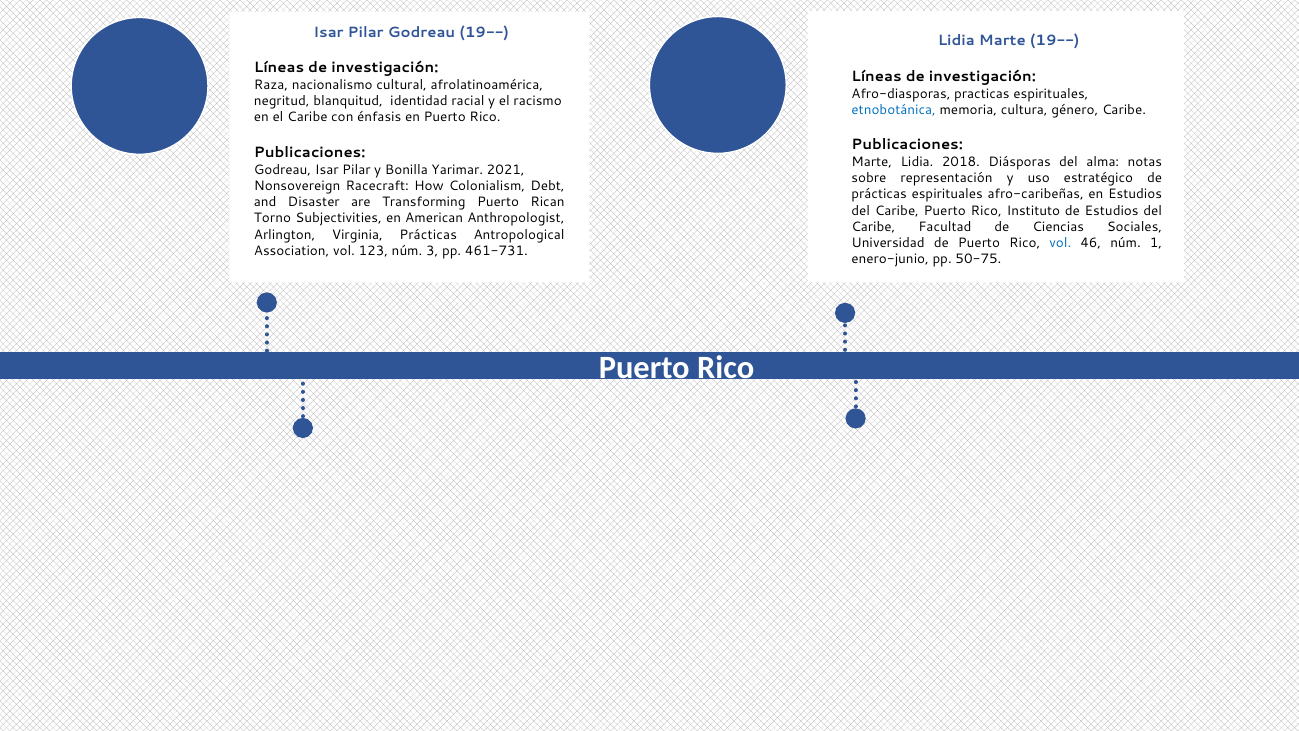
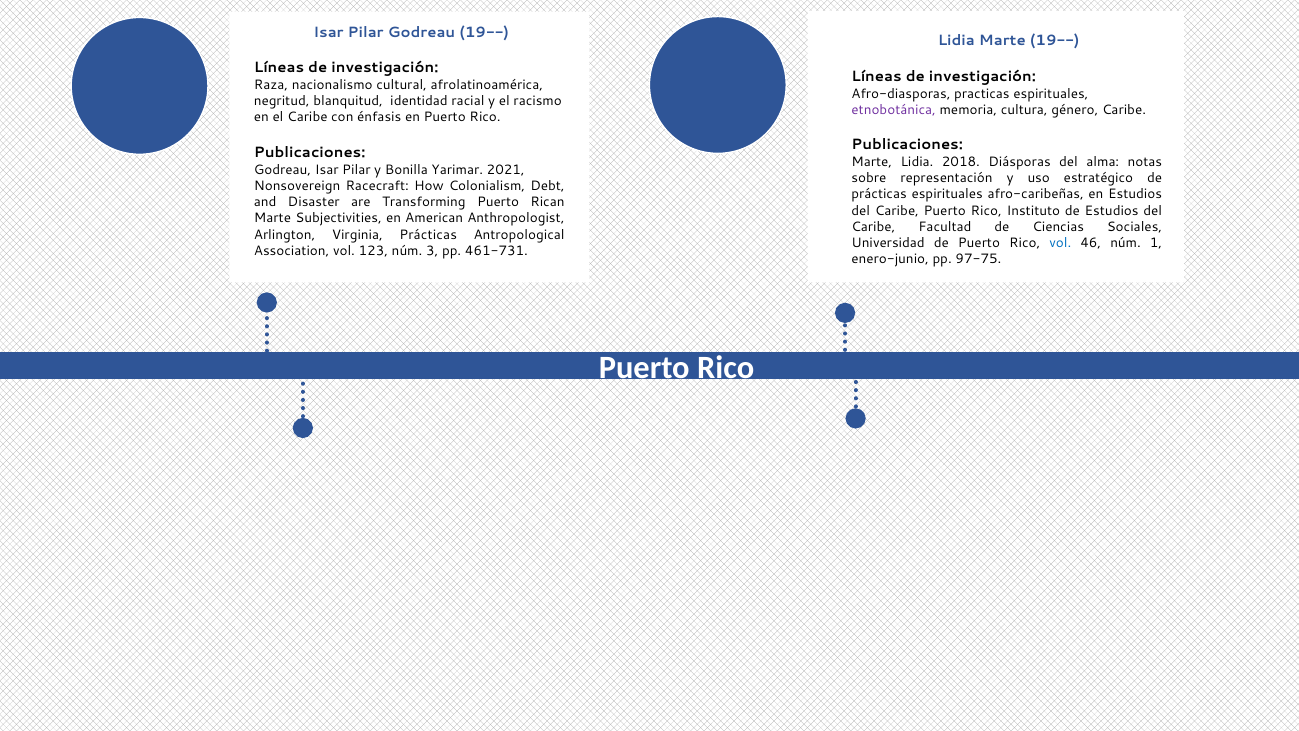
etnobotánica colour: blue -> purple (894, 110)
Torno: Torno -> Marte (273, 218)
50-75: 50-75 -> 97-75 (978, 259)
